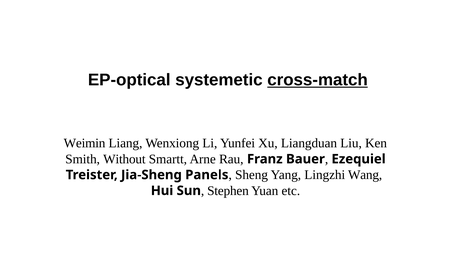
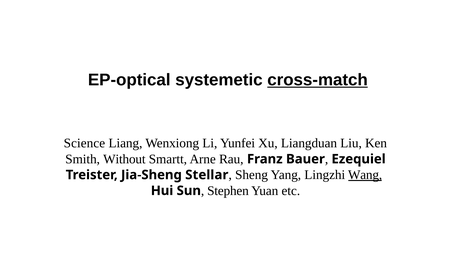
Weimin: Weimin -> Science (84, 143)
Panels: Panels -> Stellar (207, 175)
Wang underline: none -> present (365, 175)
